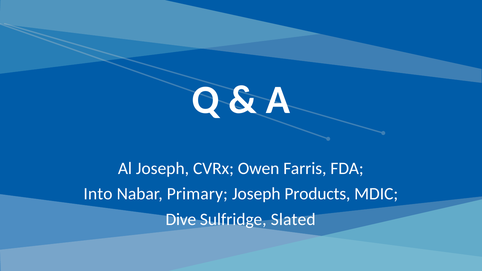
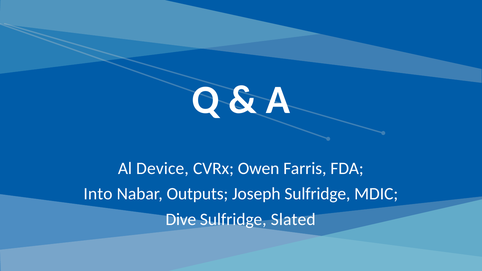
Al Joseph: Joseph -> Device (162, 169)
Primary: Primary -> Outputs (197, 194)
Joseph Products: Products -> Sulfridge (317, 194)
